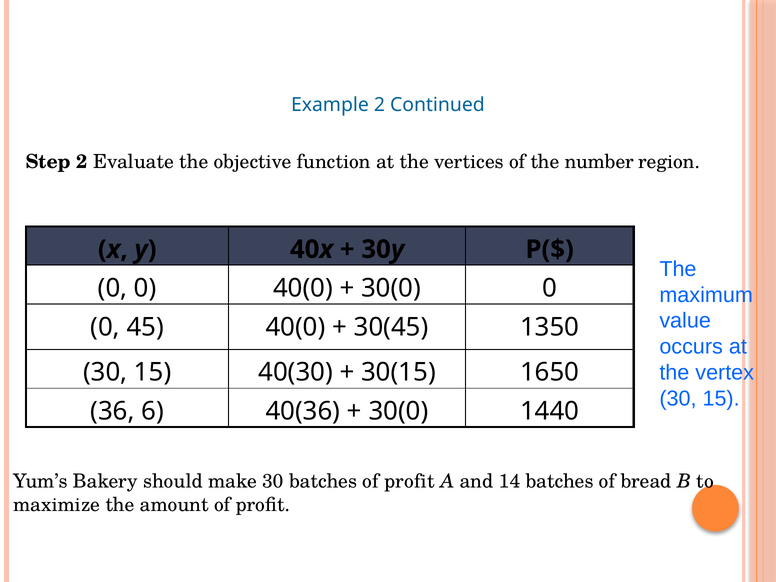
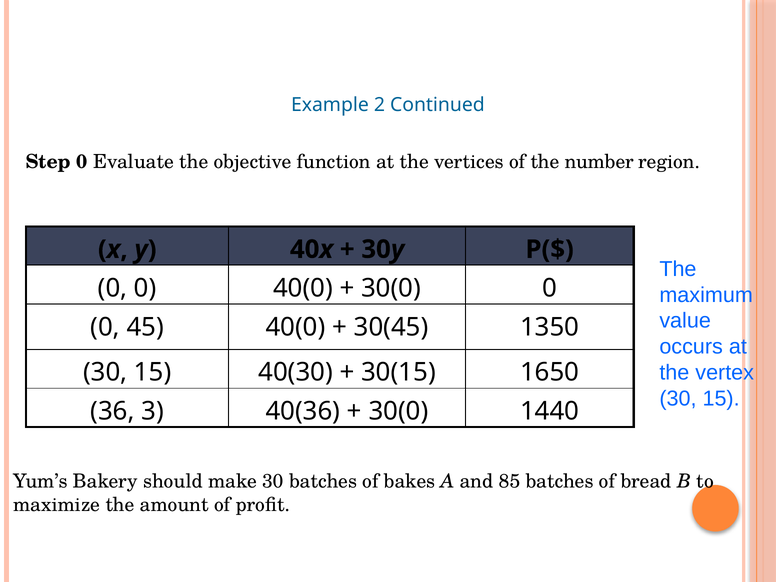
Step 2: 2 -> 0 (82, 162)
6: 6 -> 3 (153, 411)
batches of profit: profit -> bakes (409, 482)
14: 14 -> 85 (510, 482)
